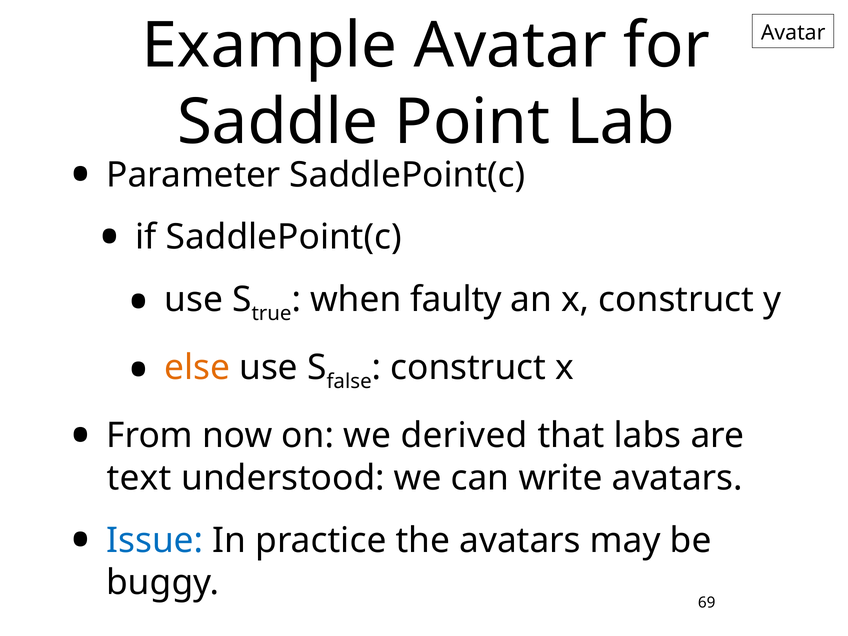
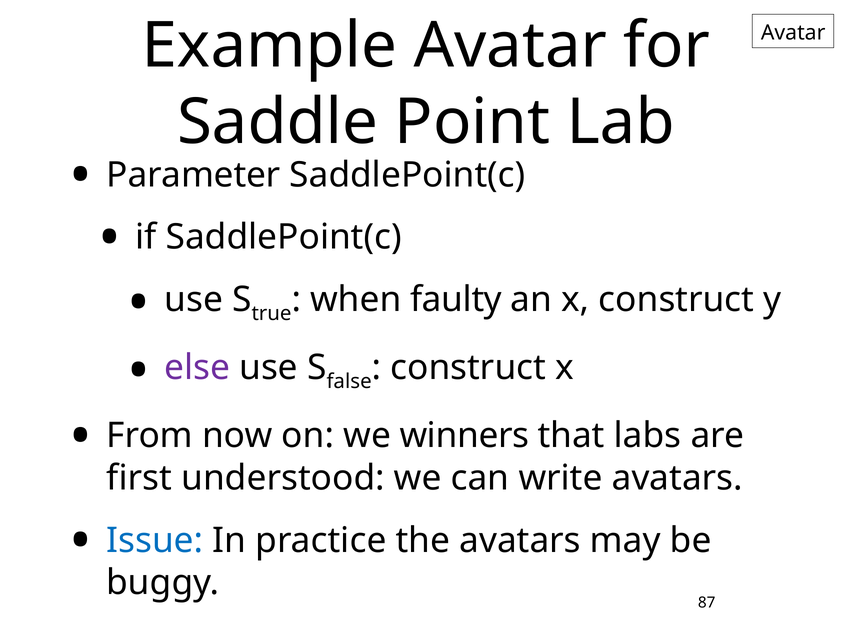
else colour: orange -> purple (197, 368)
derived: derived -> winners (464, 436)
text: text -> first (139, 478)
69: 69 -> 87 (707, 603)
